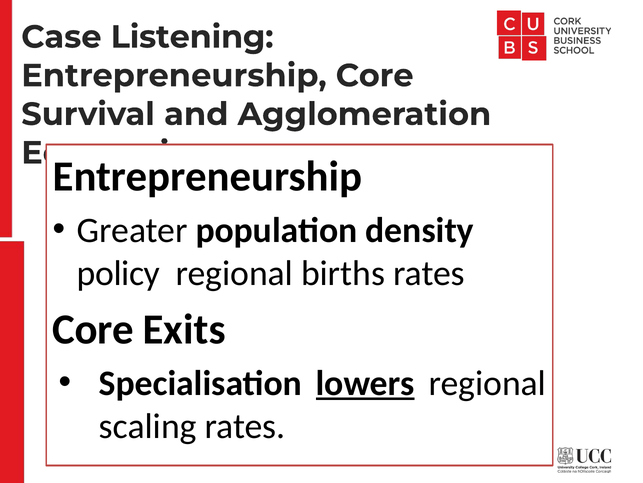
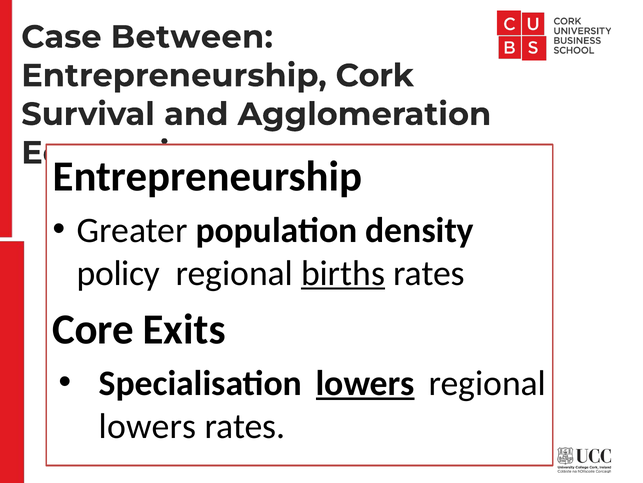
Listening: Listening -> Between (192, 37)
Entrepreneurship Core: Core -> Cork (375, 76)
births underline: none -> present (343, 273)
scaling: scaling -> lowers (148, 426)
